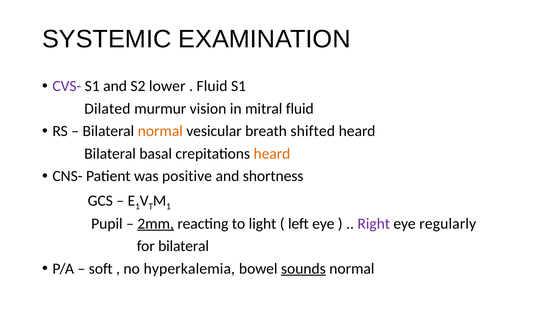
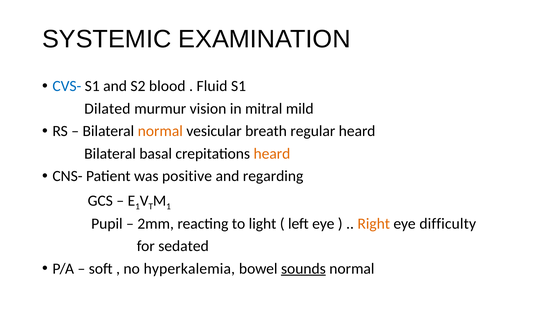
CVS- colour: purple -> blue (67, 86)
lower: lower -> blood (167, 86)
mitral fluid: fluid -> mild (300, 109)
shifted: shifted -> regular (313, 131)
shortness: shortness -> regarding (273, 176)
2mm underline: present -> none (156, 224)
Right colour: purple -> orange (374, 224)
regularly: regularly -> difficulty (448, 224)
for bilateral: bilateral -> sedated (184, 246)
